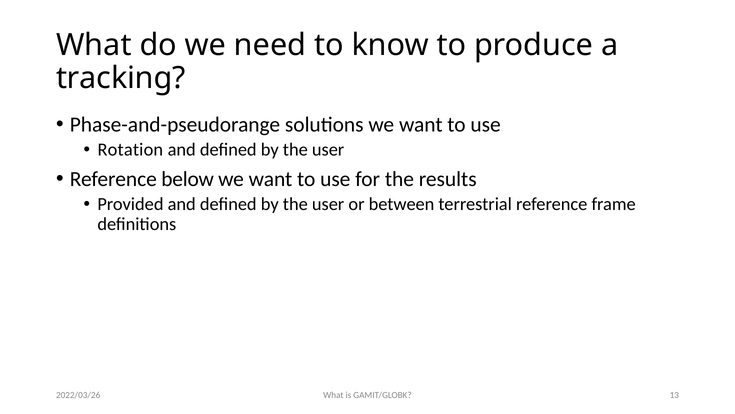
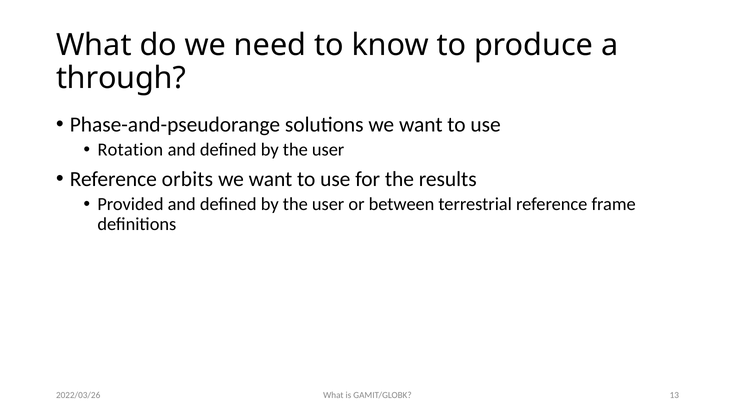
tracking: tracking -> through (121, 78)
below: below -> orbits (187, 179)
